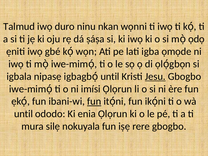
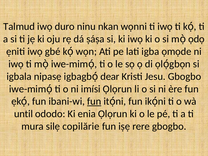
until: until -> dear (110, 76)
Jesu underline: present -> none (155, 76)
nokuyala: nokuyala -> copilărie (81, 126)
